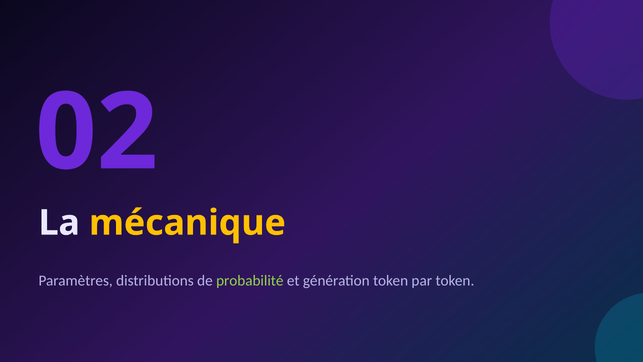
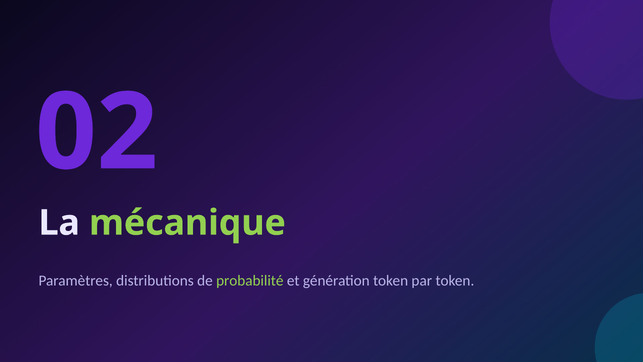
mécanique colour: yellow -> light green (187, 223)
